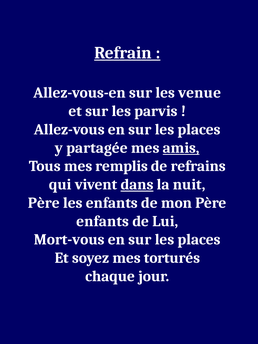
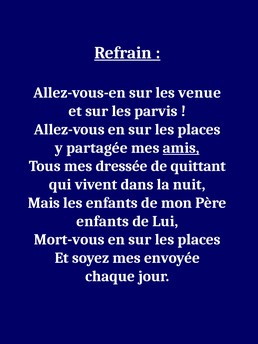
remplis: remplis -> dressée (122, 166)
refrains: refrains -> quittant (198, 166)
dans underline: present -> none (137, 184)
Père: Père -> Mais (44, 203)
torturés: torturés -> envoyée (172, 258)
